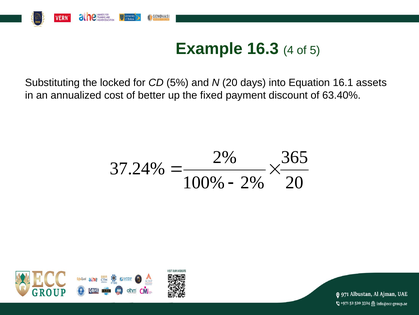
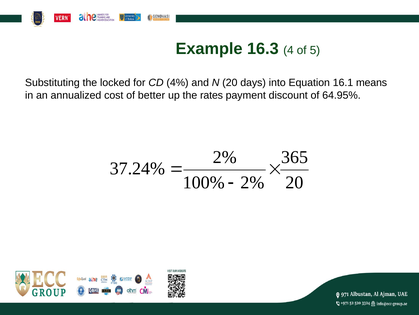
5%: 5% -> 4% (178, 82)
assets: assets -> means (372, 82)
fixed: fixed -> rates (212, 95)
63.40%: 63.40% -> 64.95% (341, 95)
